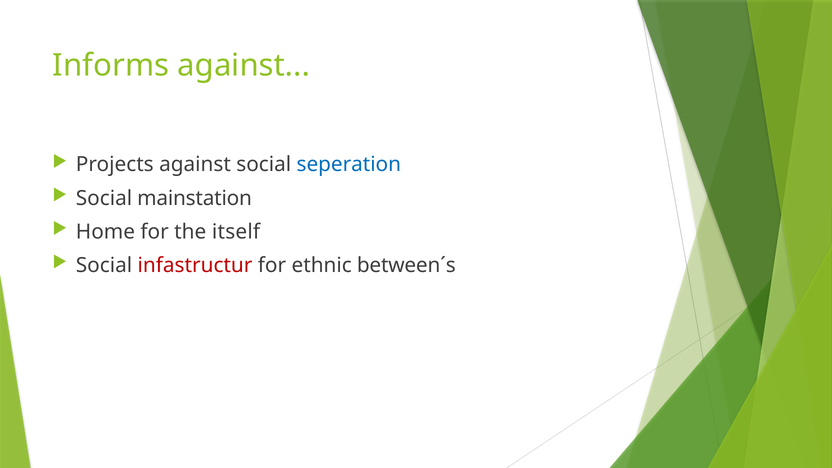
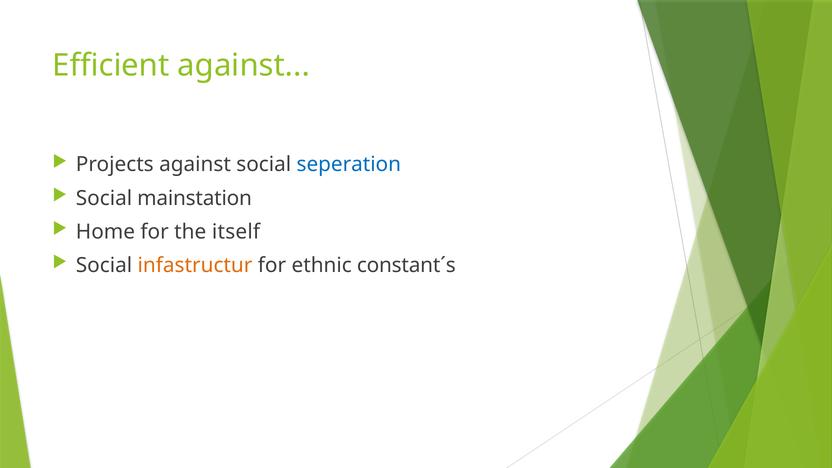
Informs: Informs -> Efficient (111, 66)
infastructur colour: red -> orange (195, 265)
between´s: between´s -> constant´s (406, 265)
